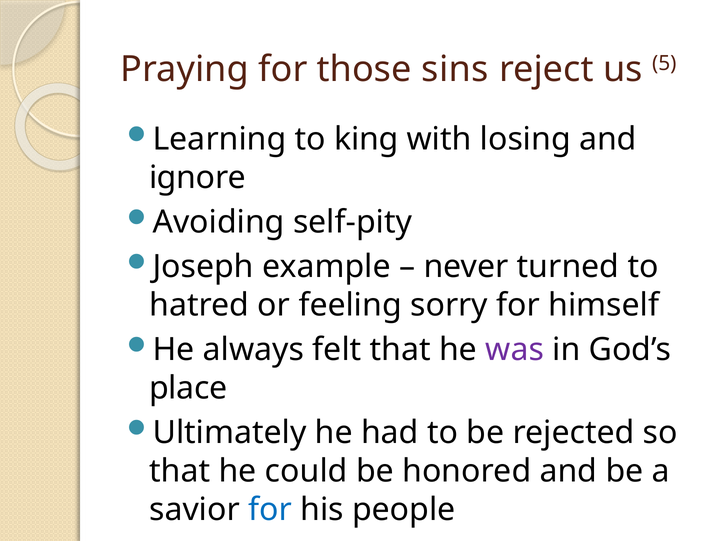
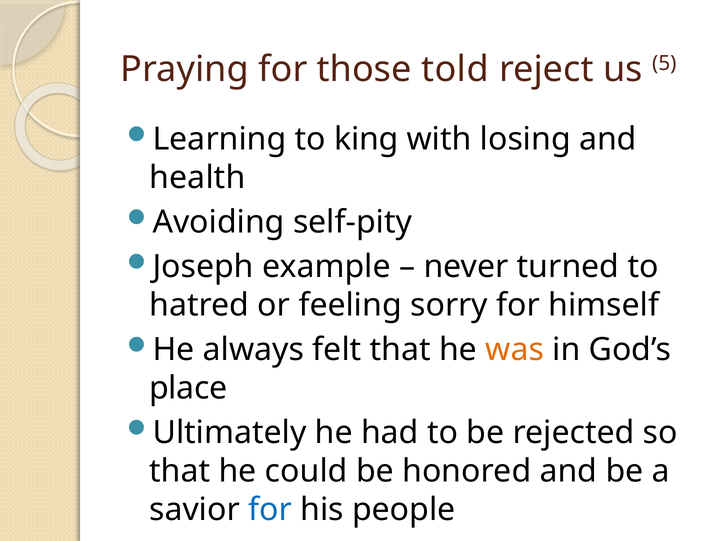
sins: sins -> told (455, 69)
ignore: ignore -> health (197, 178)
was colour: purple -> orange (515, 350)
